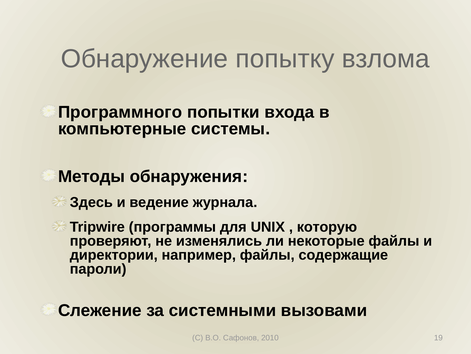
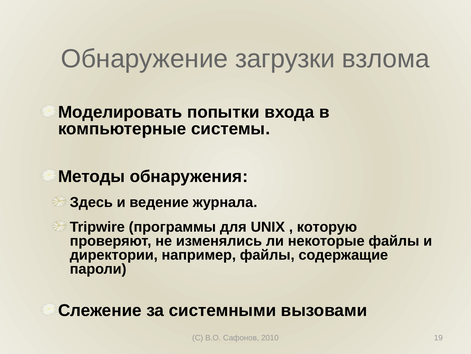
попытку: попытку -> загрузки (285, 59)
Программного: Программного -> Моделировать (120, 112)
